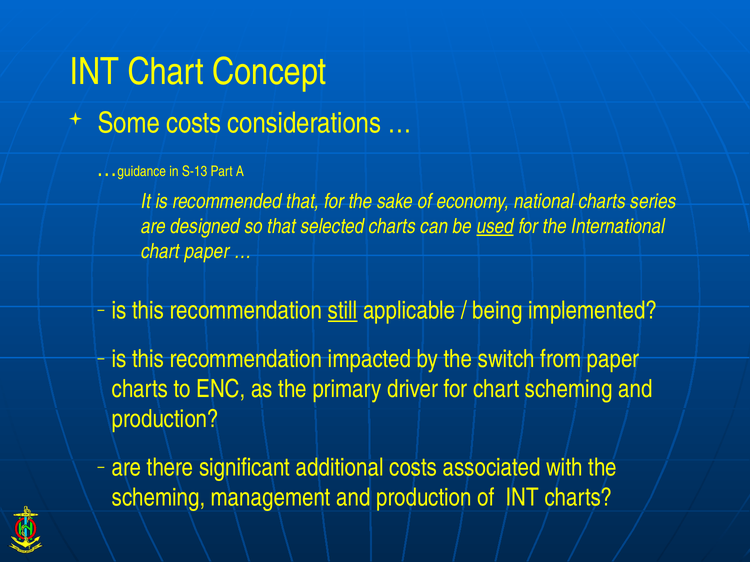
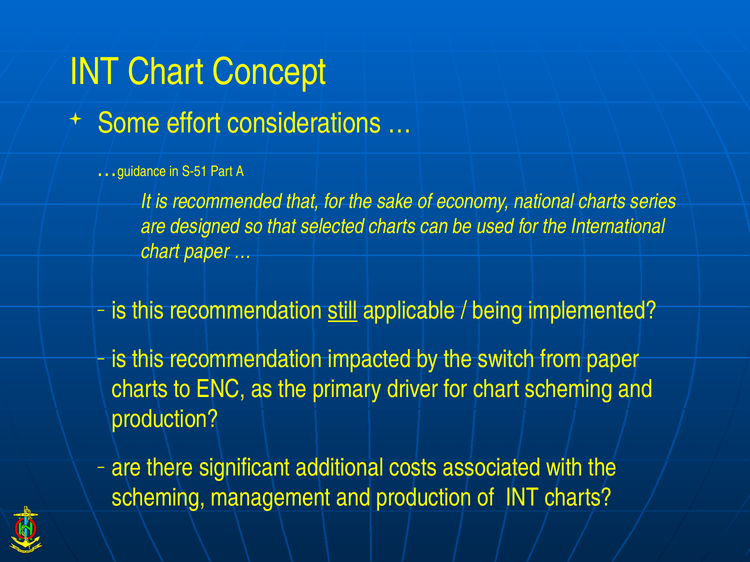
Some costs: costs -> effort (194, 123)
S-13: S-13 -> S-51 (195, 171)
used underline: present -> none (495, 227)
